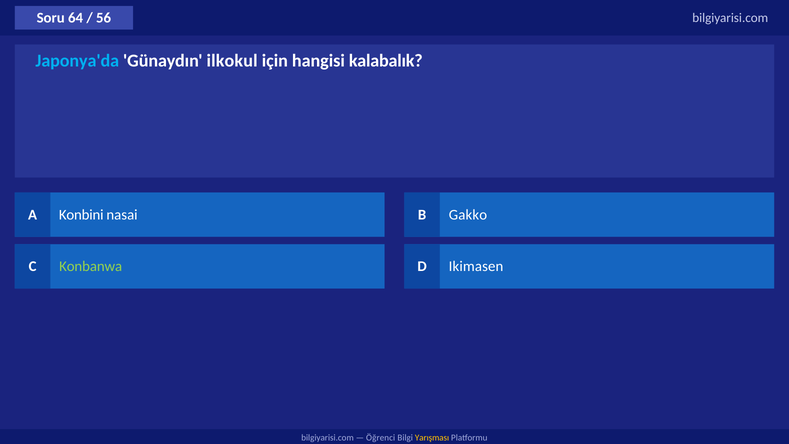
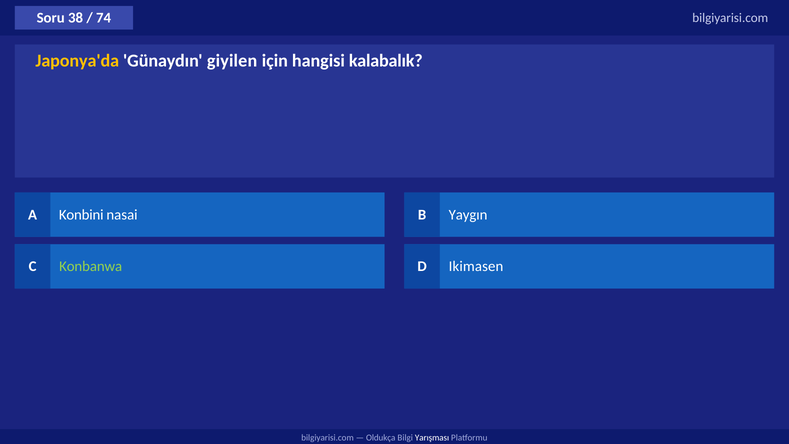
64: 64 -> 38 (76, 18)
56: 56 -> 74 (104, 18)
Japonya'da colour: light blue -> yellow (77, 61)
ilkokul: ilkokul -> giyilen (232, 61)
Gakko: Gakko -> Yaygın (468, 215)
Öğrenci: Öğrenci -> Oldukça (381, 438)
Yarışması colour: yellow -> white (432, 438)
